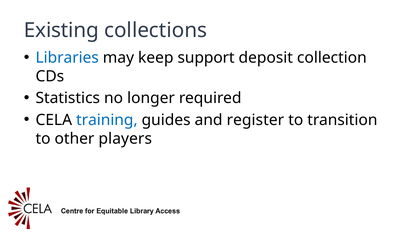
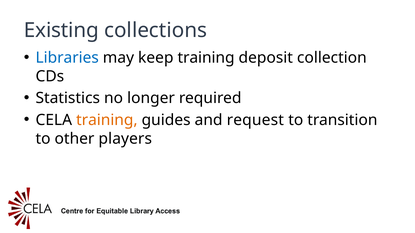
keep support: support -> training (206, 58)
training colour: blue -> orange (107, 120)
register: register -> request (255, 120)
